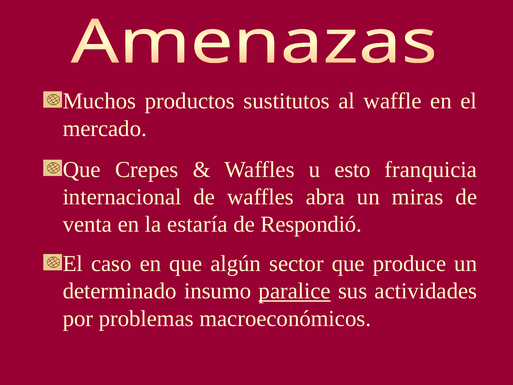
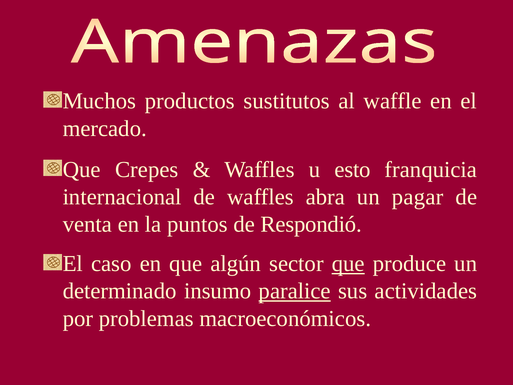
miras: miras -> pagar (418, 197)
estaría: estaría -> puntos (197, 224)
que underline: none -> present (348, 264)
